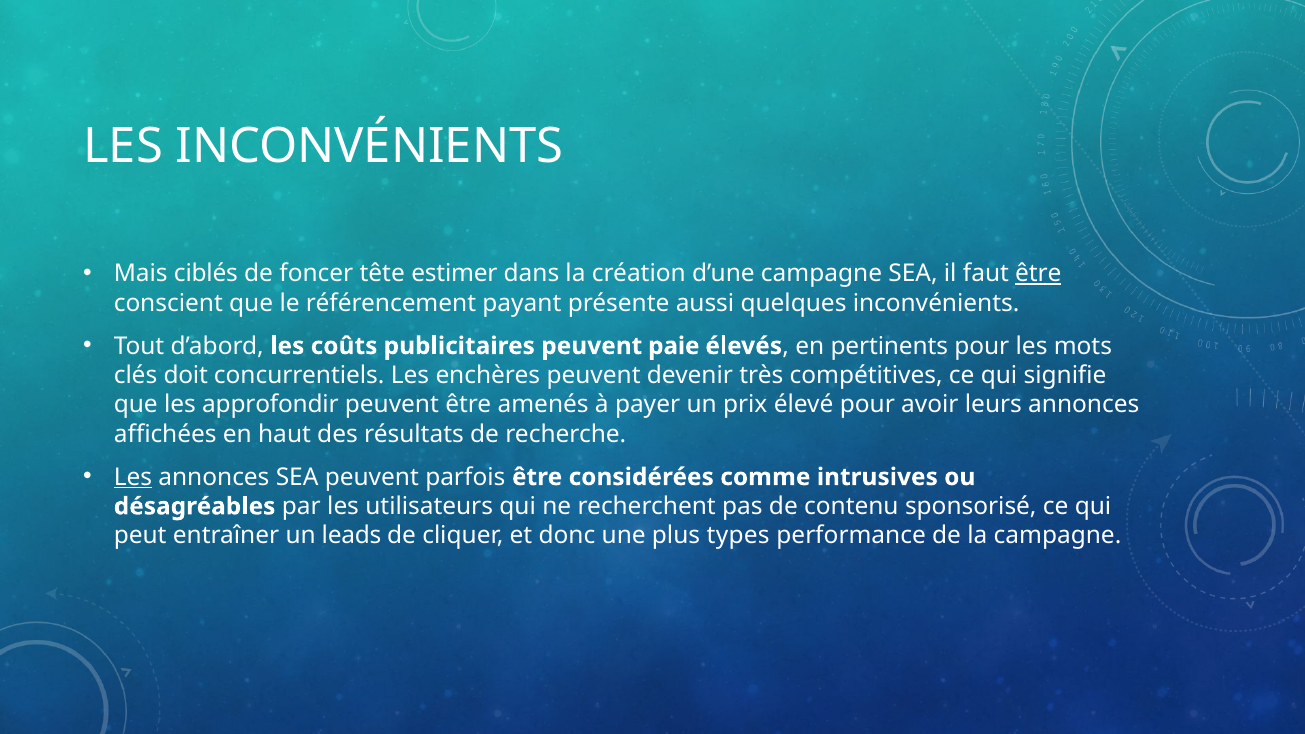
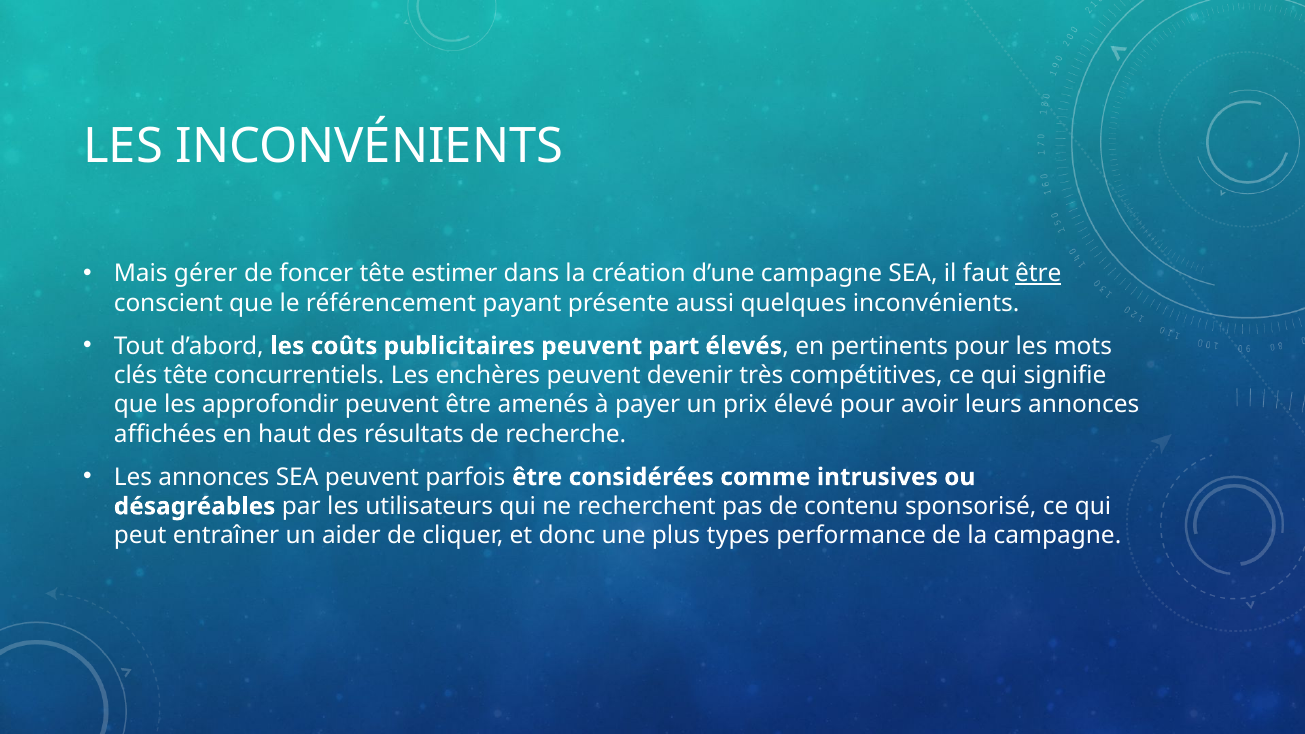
ciblés: ciblés -> gérer (206, 274)
paie: paie -> part (674, 346)
clés doit: doit -> tête (186, 375)
Les underline: present -> none (133, 477)
leads: leads -> aider (351, 536)
